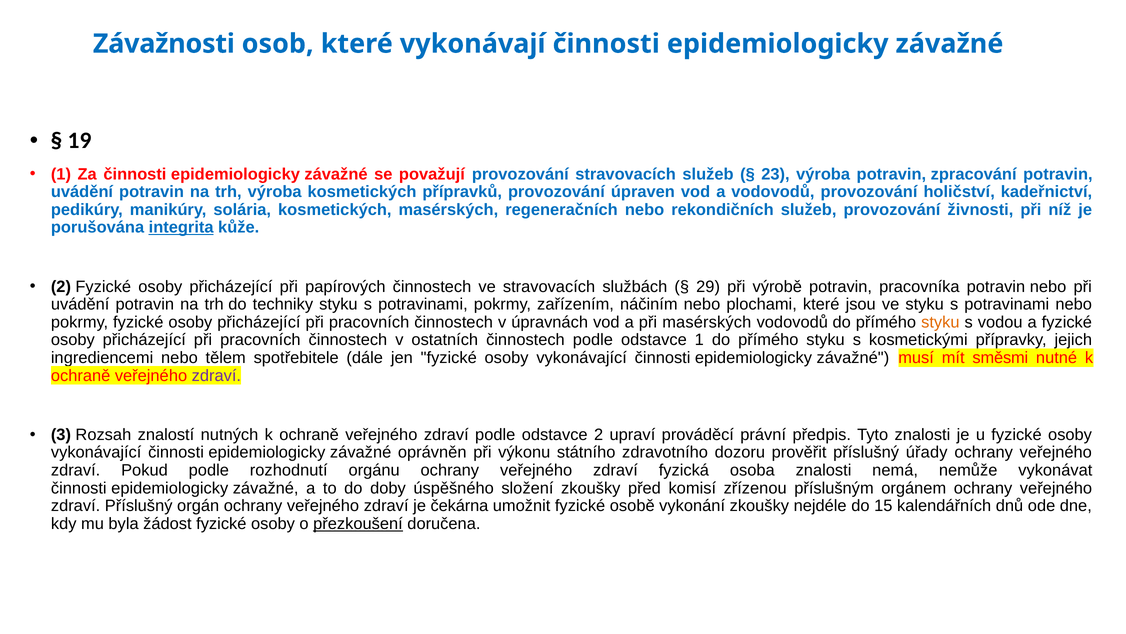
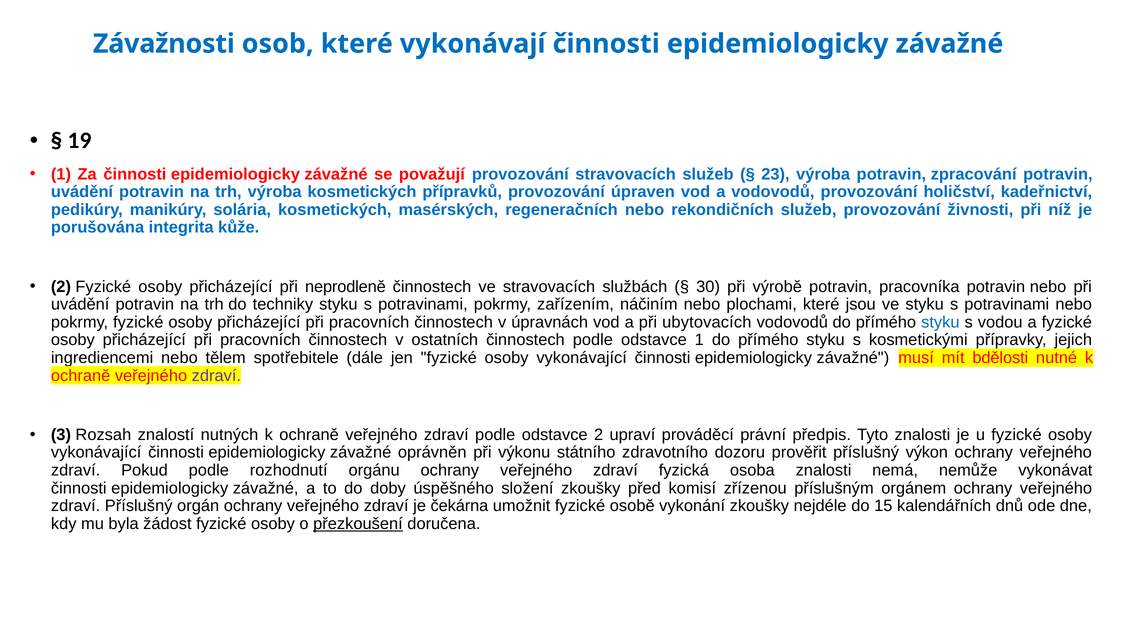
integrita underline: present -> none (181, 227)
papírových: papírových -> neprodleně (345, 286)
29: 29 -> 30 (708, 286)
při masérských: masérských -> ubytovacích (707, 322)
styku colour: orange -> blue (940, 322)
směsmi: směsmi -> bdělosti (1000, 357)
úřady: úřady -> výkon (927, 452)
